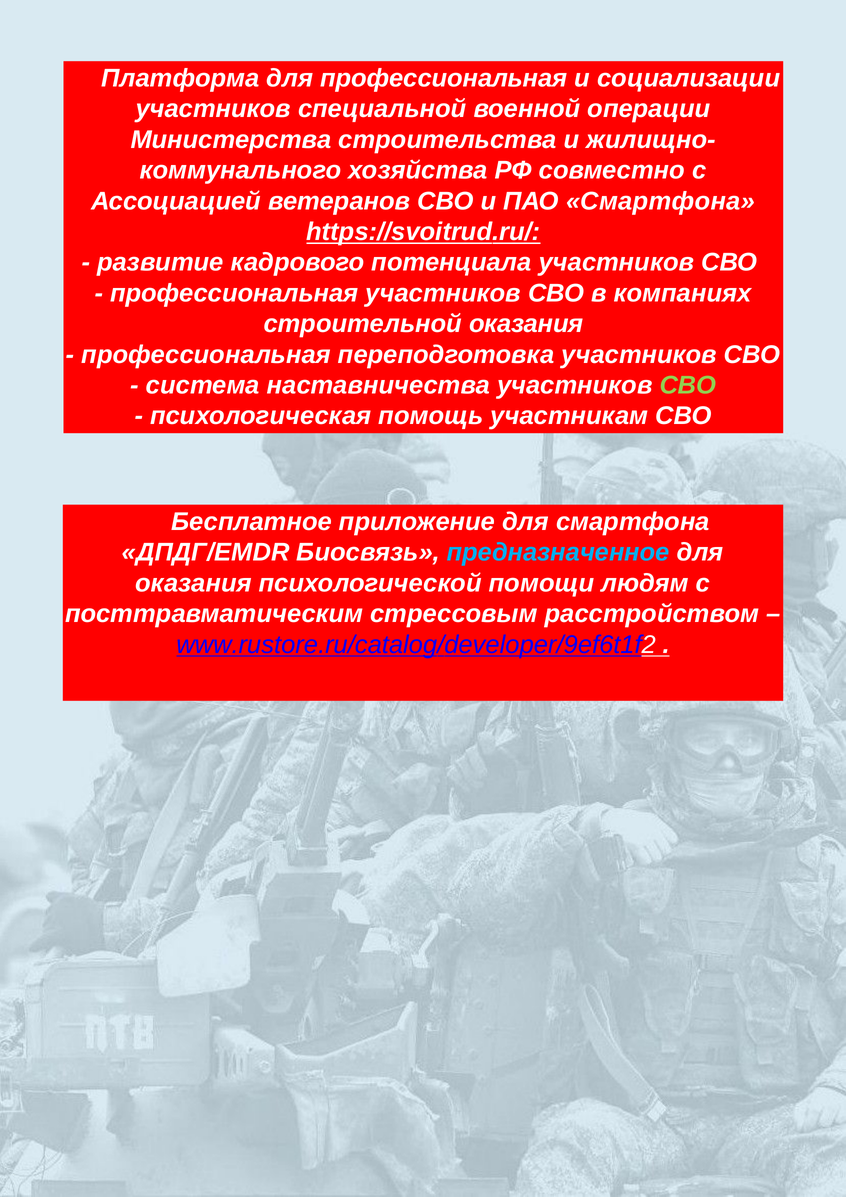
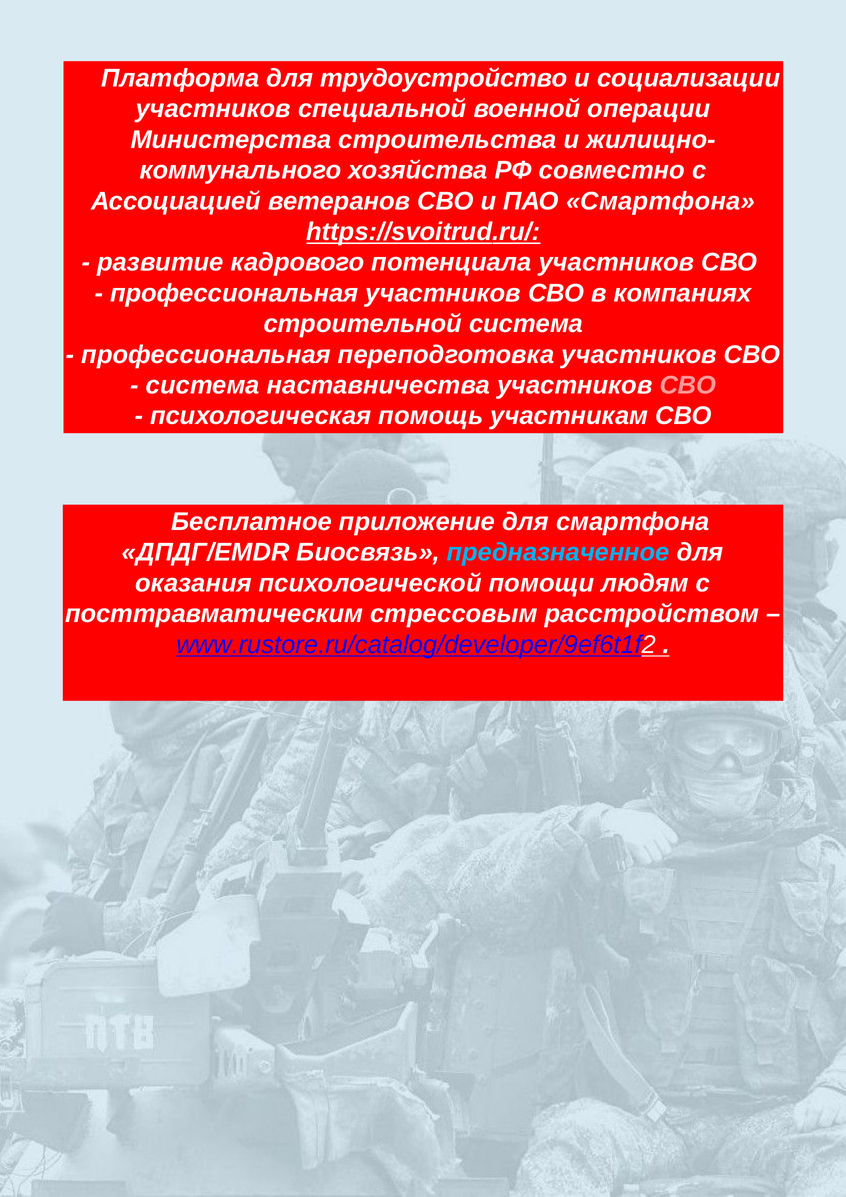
для профессиональная: профессиональная -> трудоустройство (444, 78)
строительной оказания: оказания -> система (526, 324)
СВО colour: light green -> pink (688, 385)
